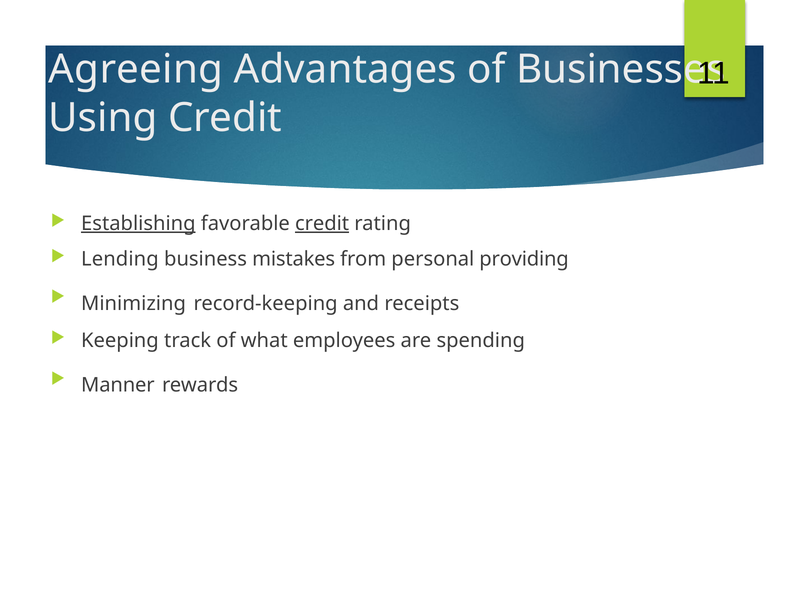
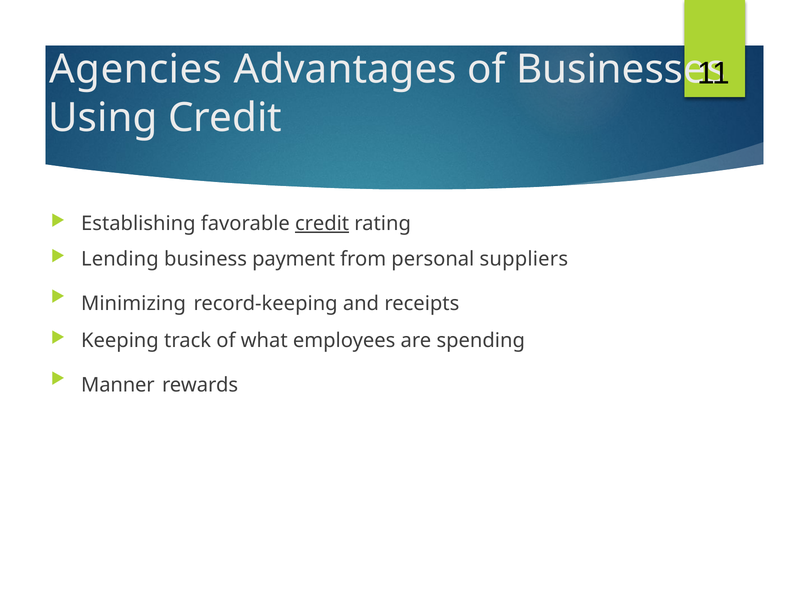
Agreeing: Agreeing -> Agencies (136, 69)
Establishing underline: present -> none (138, 224)
mistakes: mistakes -> payment (294, 259)
providing: providing -> suppliers (524, 259)
